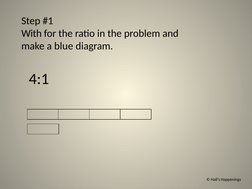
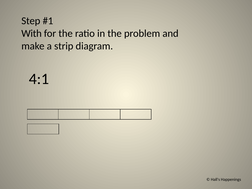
blue: blue -> strip (64, 46)
